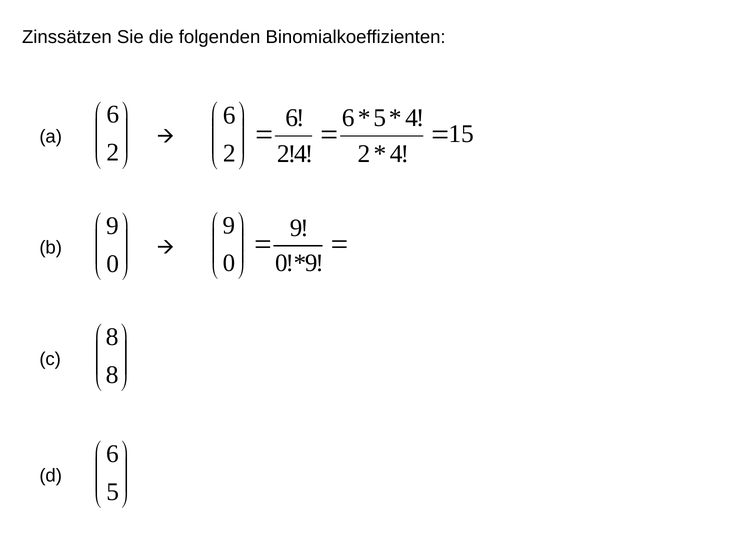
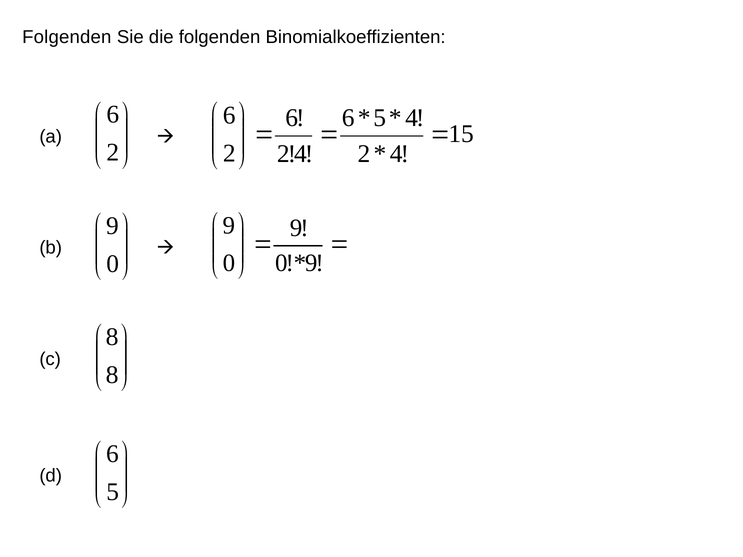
Zinssätzen: Zinssätzen -> Folgenden (67, 37)
